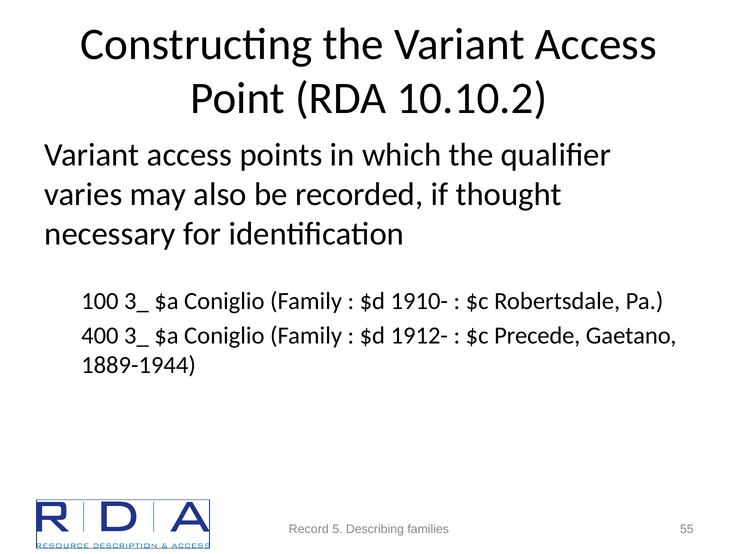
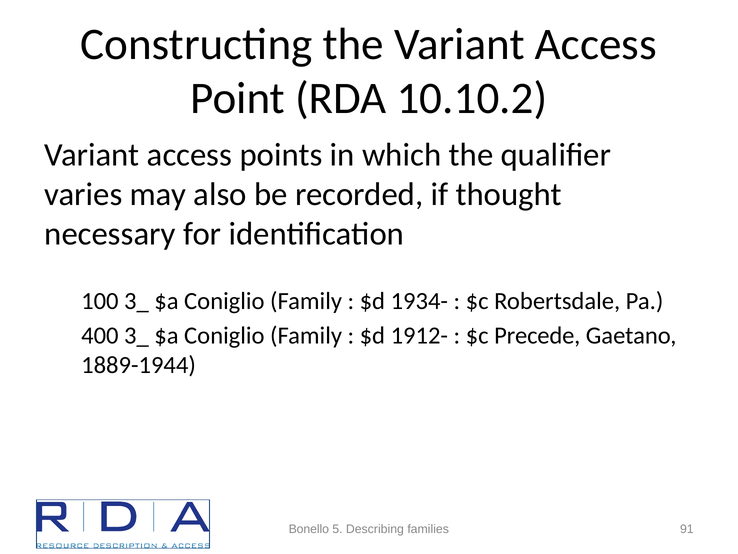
1910-: 1910- -> 1934- (419, 301)
Record: Record -> Bonello (309, 529)
55: 55 -> 91 (687, 529)
